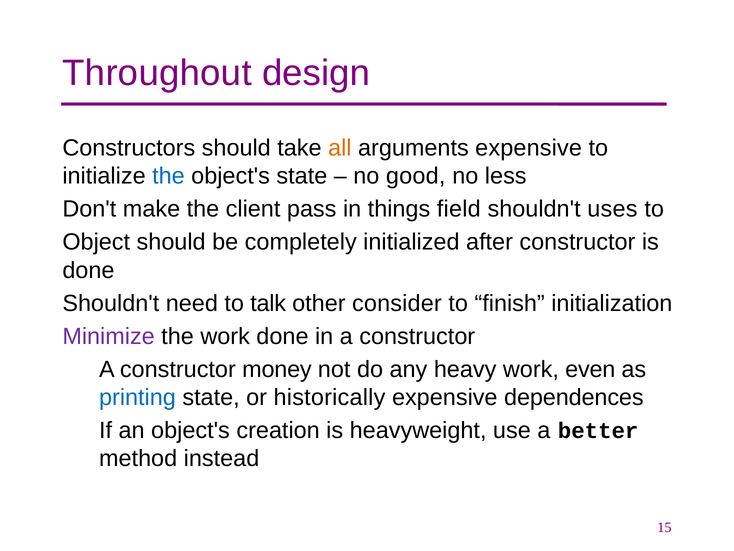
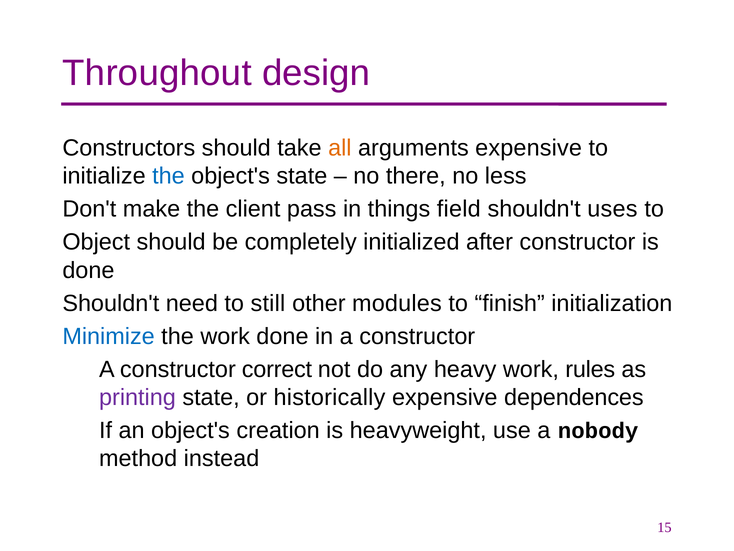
good: good -> there (416, 176)
talk: talk -> still (268, 303)
consider: consider -> modules (397, 303)
Minimize colour: purple -> blue (109, 336)
money: money -> correct (277, 369)
even: even -> rules (590, 369)
printing colour: blue -> purple (137, 397)
better: better -> nobody (598, 431)
